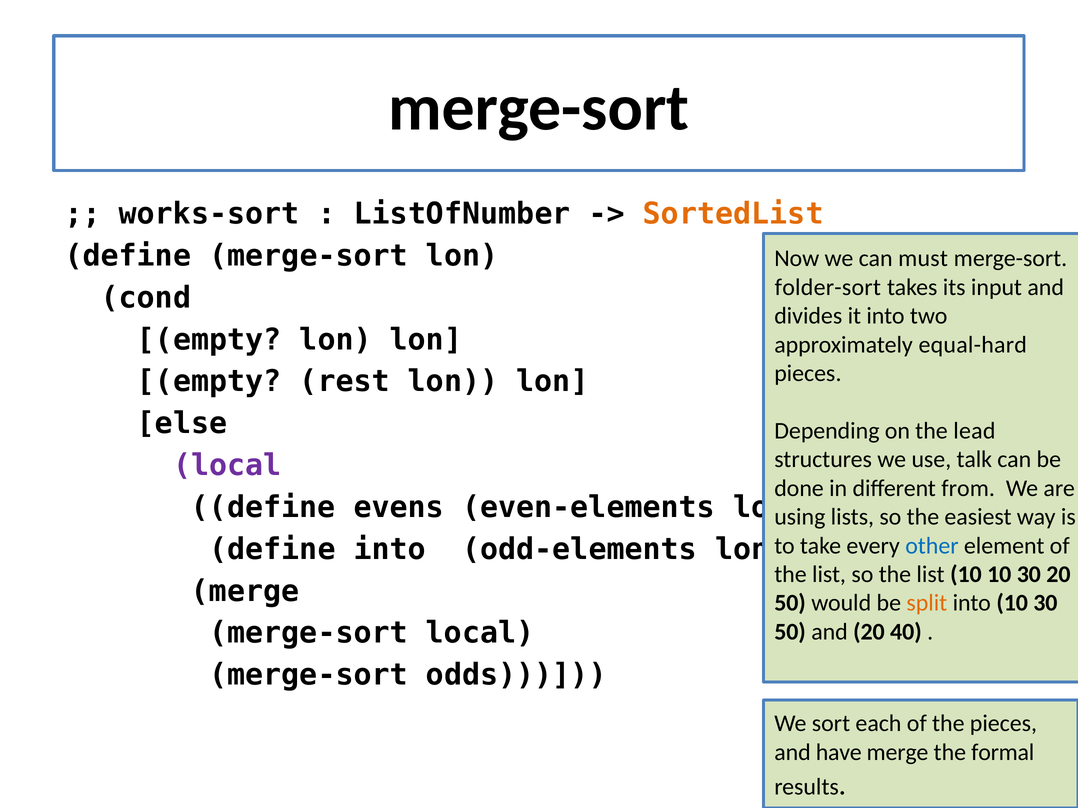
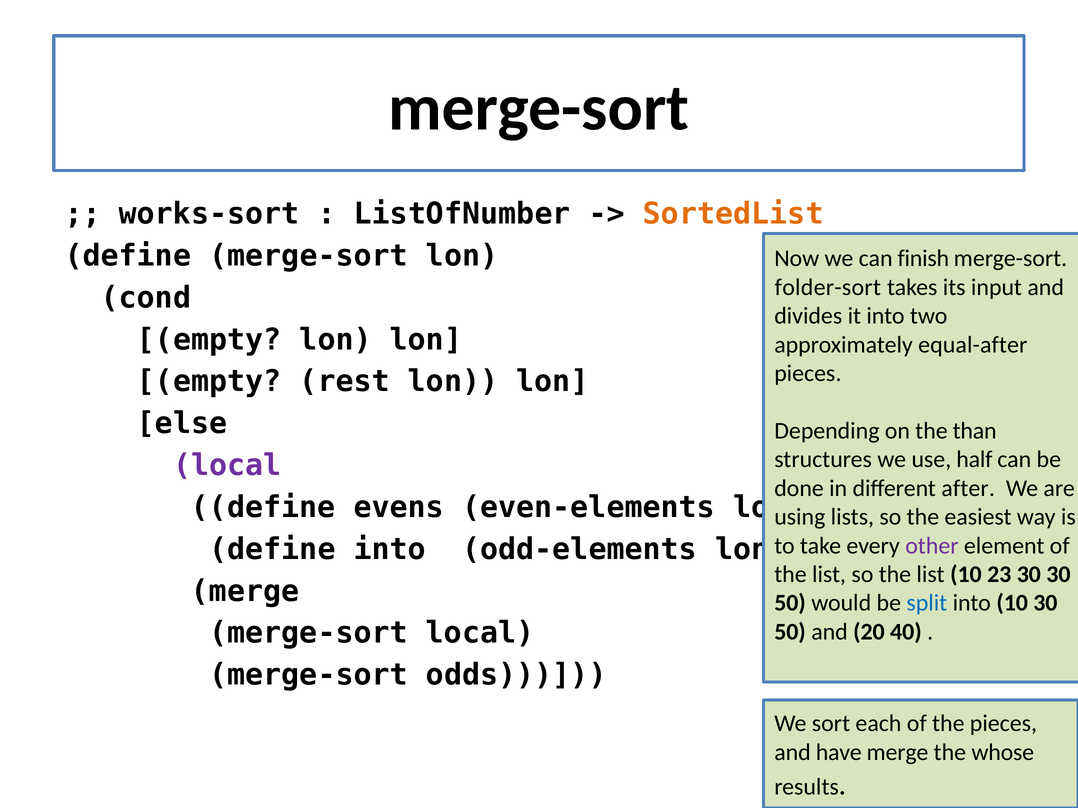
must: must -> finish (923, 259)
equal-hard: equal-hard -> equal-after (973, 345)
lead: lead -> than (975, 431)
talk: talk -> half (974, 460)
from: from -> after (968, 489)
other colour: blue -> purple (932, 546)
10 10: 10 -> 23 (999, 575)
30 20: 20 -> 30 (1058, 575)
split colour: orange -> blue (927, 603)
formal: formal -> whose (1003, 753)
